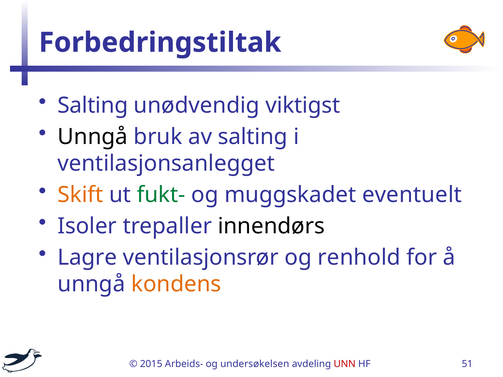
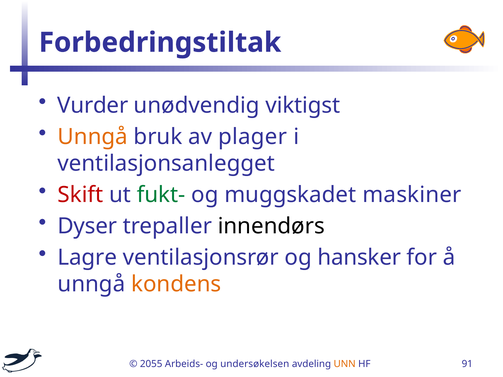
Salting: Salting -> Vurder (93, 106)
Unngå colour: black -> orange (93, 137)
av salting: salting -> plager (253, 137)
Skift colour: orange -> red (80, 195)
eventuelt: eventuelt -> maskiner (412, 195)
Isoler: Isoler -> Dyser (87, 226)
renhold: renhold -> hansker (359, 258)
2015: 2015 -> 2055 (151, 364)
UNN colour: red -> orange (345, 364)
51: 51 -> 91 (467, 364)
